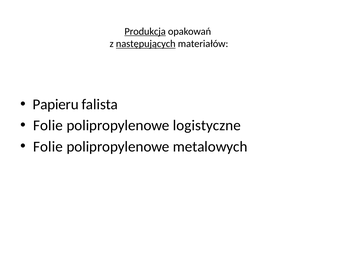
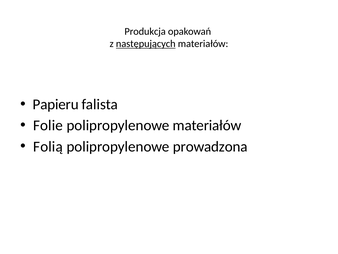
Produkcja underline: present -> none (145, 31)
polipropylenowe logistyczne: logistyczne -> materiałów (207, 125)
Folie: Folie -> Folią (48, 146)
metalowych: metalowych -> prowadzona (210, 146)
